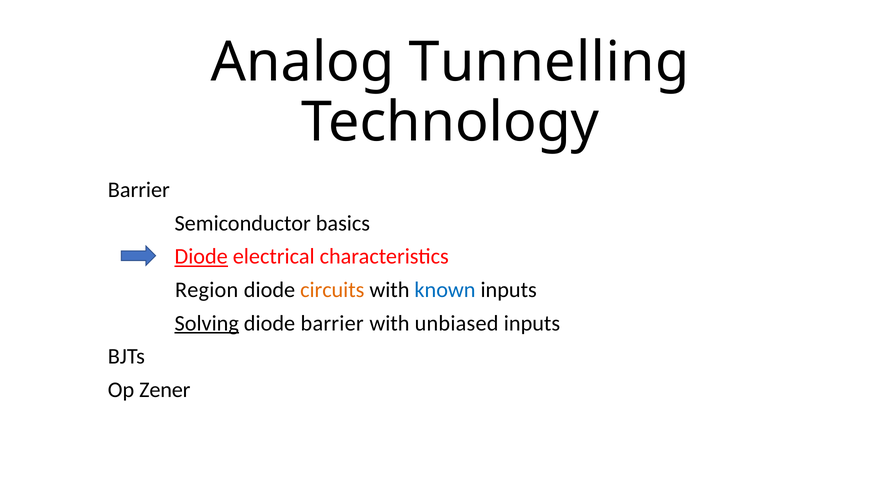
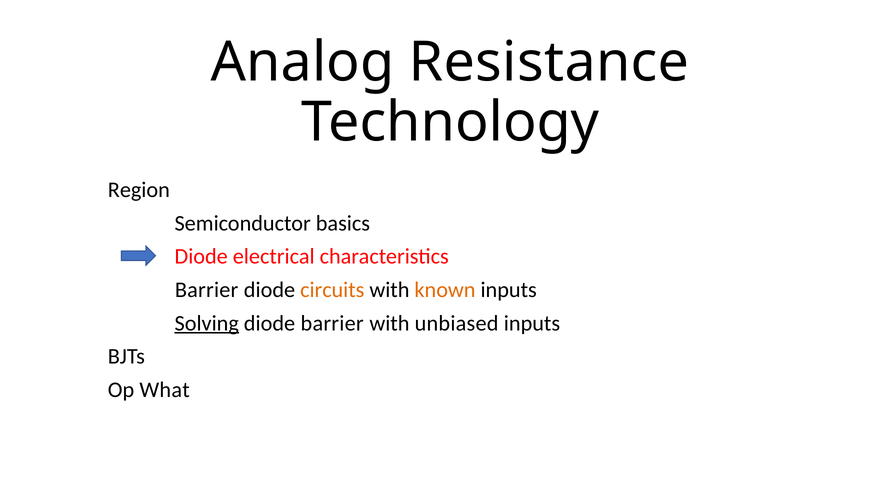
Tunnelling: Tunnelling -> Resistance (549, 62)
Barrier: Barrier -> Region (139, 190)
Diode underline: present -> none (201, 256)
Region: Region -> Barrier (207, 290)
known colour: blue -> orange (445, 290)
Zener: Zener -> What (165, 390)
